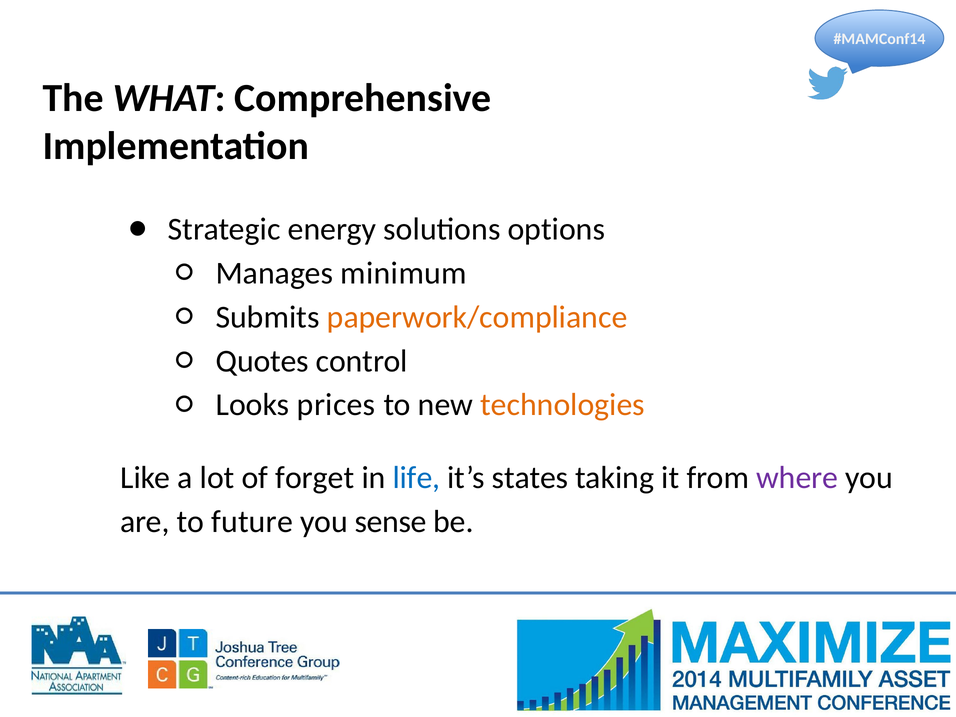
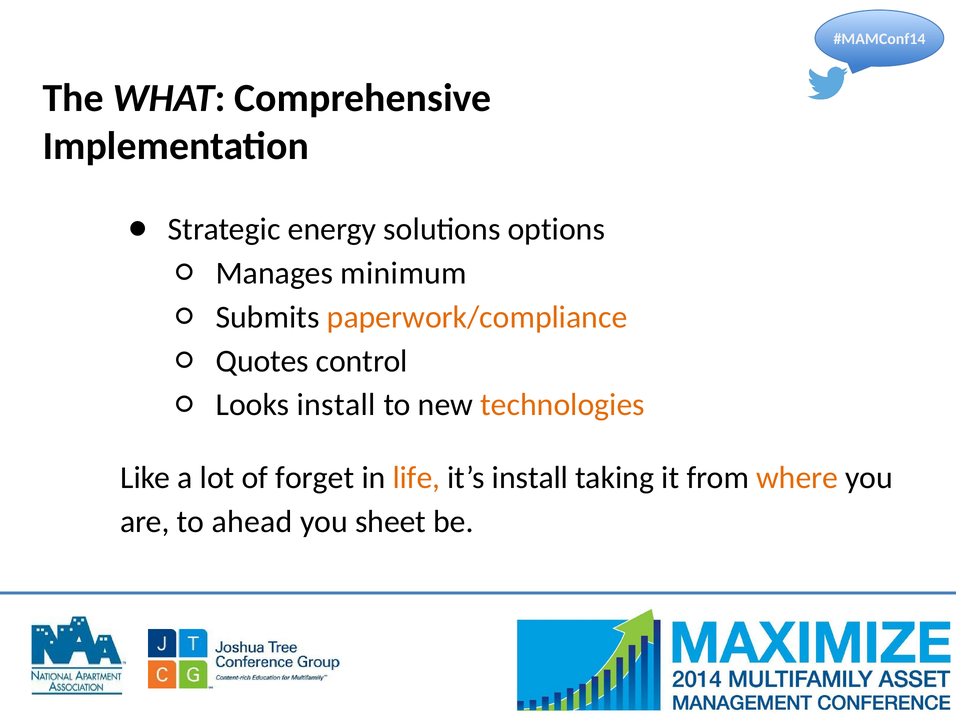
Looks prices: prices -> install (336, 405)
life colour: blue -> orange (416, 478)
it’s states: states -> install (530, 478)
where colour: purple -> orange (797, 478)
future: future -> ahead (252, 522)
sense: sense -> sheet (391, 522)
